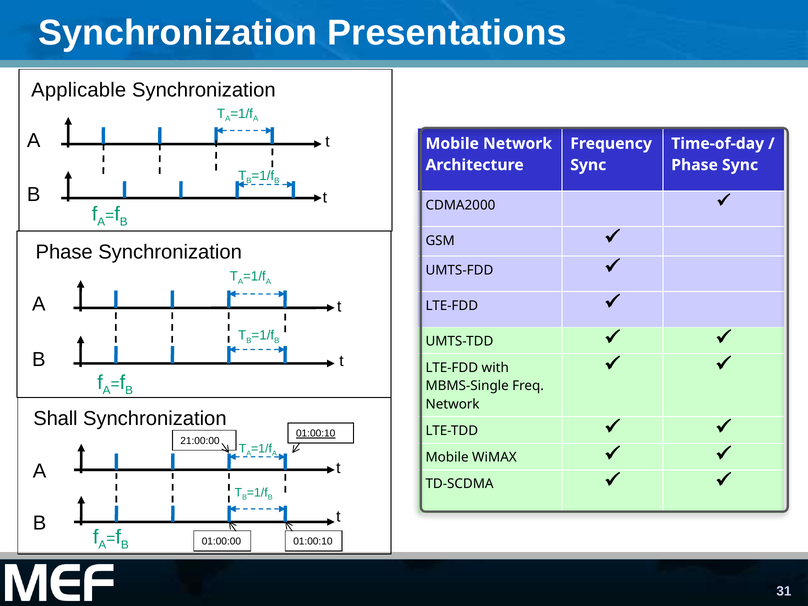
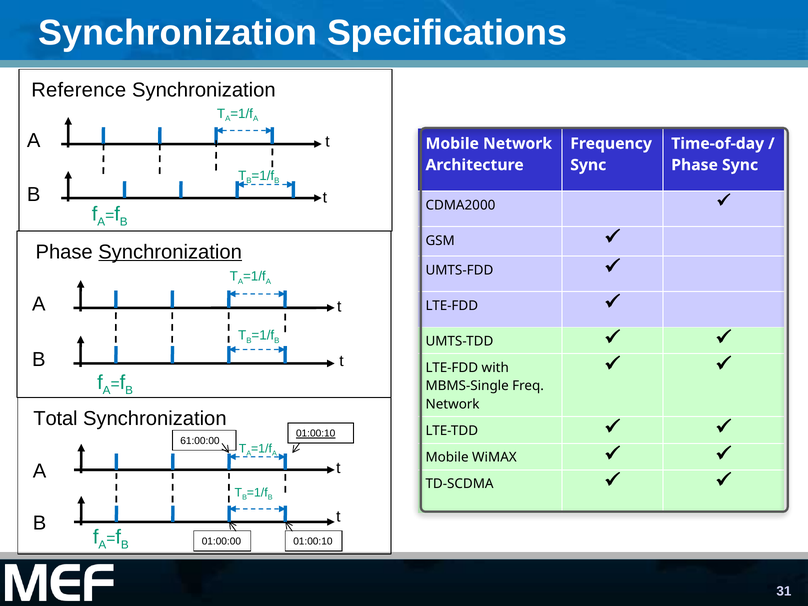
Presentations: Presentations -> Specifications (447, 33)
Applicable: Applicable -> Reference (79, 90)
Synchronization underline: none -> present (170, 252)
Shall: Shall -> Total (55, 418)
21:00:00: 21:00:00 -> 61:00:00 (200, 441)
